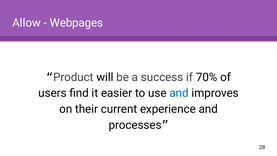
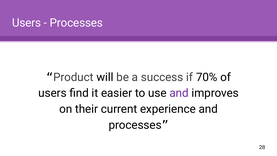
Allow: Allow -> Users (27, 23)
Webpages: Webpages -> Processes (76, 23)
and colour: blue -> purple (179, 93)
